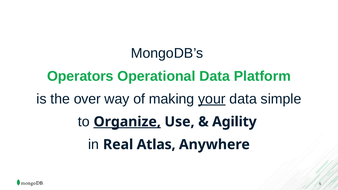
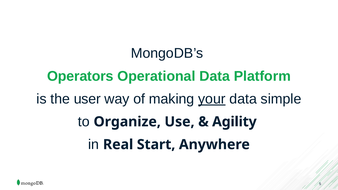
over: over -> user (87, 99)
Organize underline: present -> none (127, 122)
Atlas: Atlas -> Start (156, 145)
